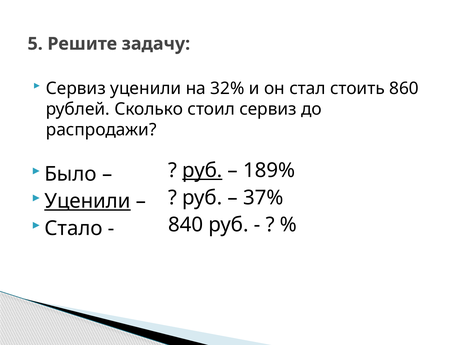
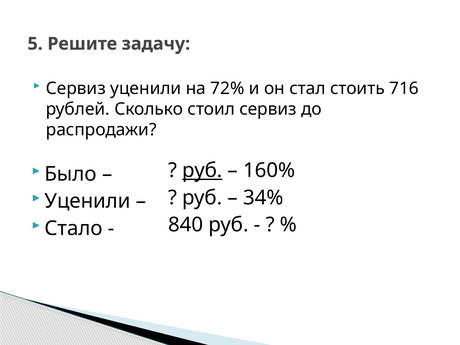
32%: 32% -> 72% (227, 88)
860: 860 -> 716 (404, 88)
189%: 189% -> 160% (269, 170)
37%: 37% -> 34% (263, 198)
Уценили underline: present -> none (88, 201)
